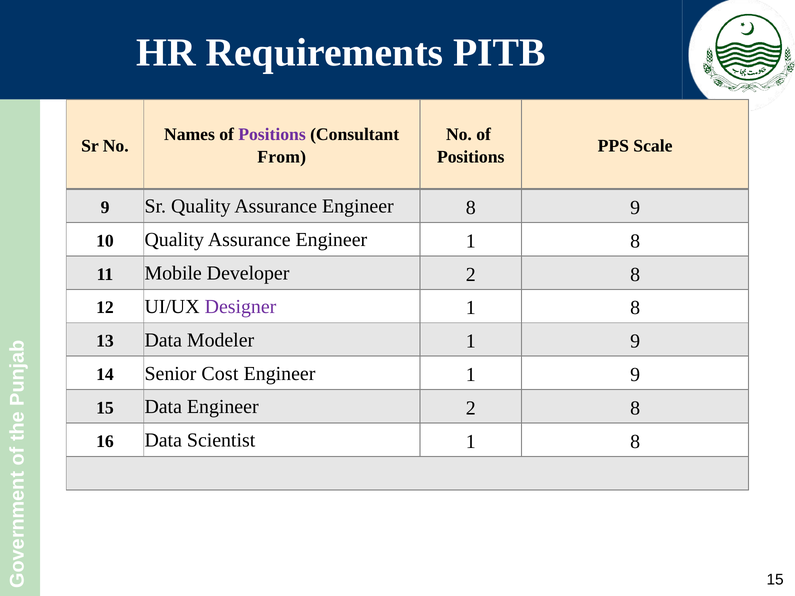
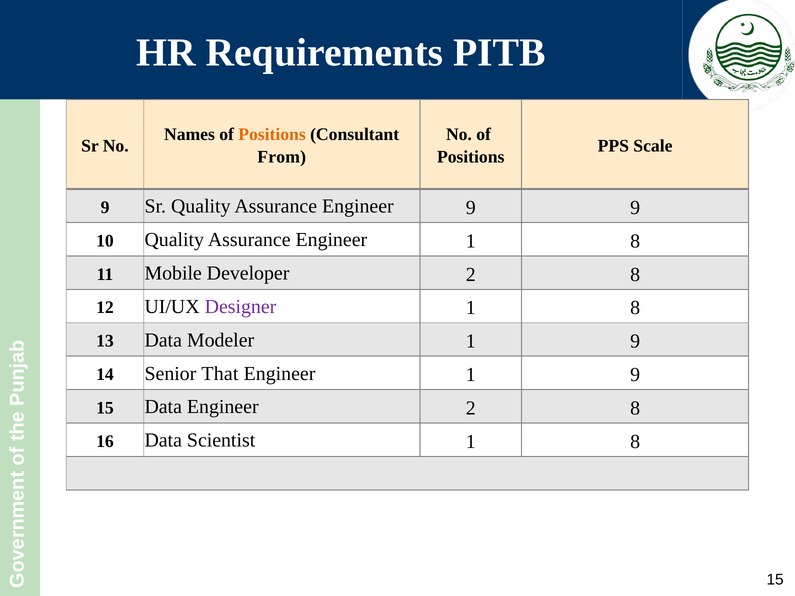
Positions colour: purple -> orange (272, 135)
Engineer 8: 8 -> 9 (471, 208)
Cost: Cost -> That (220, 374)
